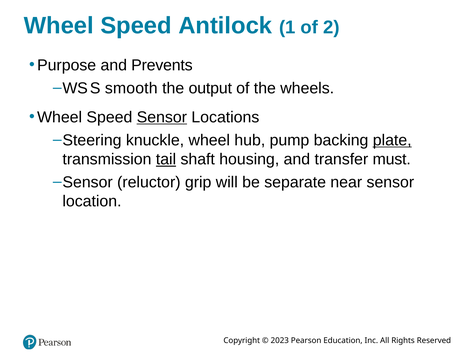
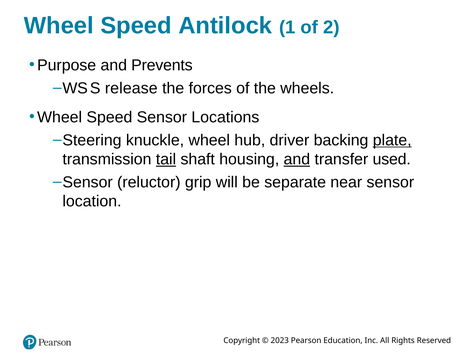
smooth: smooth -> release (131, 88)
output: output -> forces (210, 88)
Sensor underline: present -> none (162, 117)
pump: pump -> driver (289, 140)
and underline: none -> present (297, 159)
must: must -> used (392, 159)
